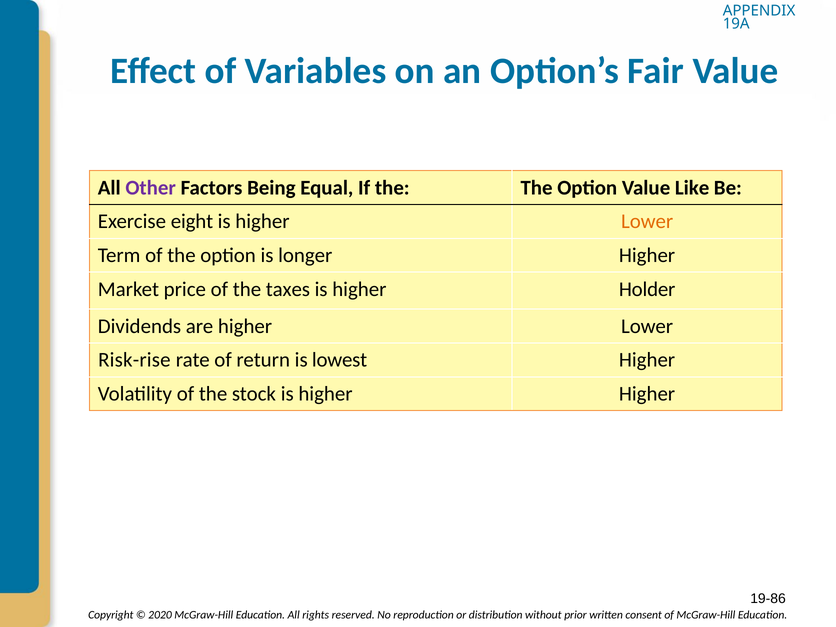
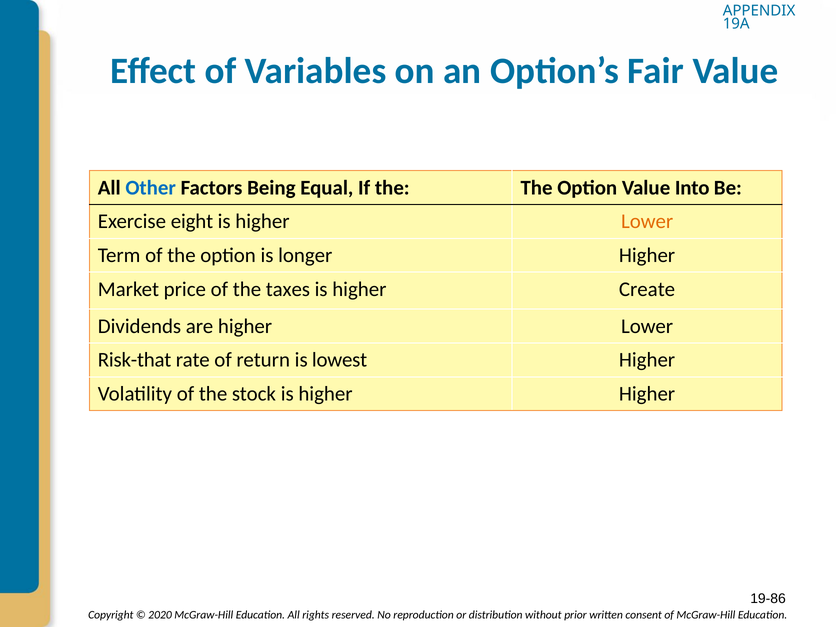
Other colour: purple -> blue (151, 188)
Like: Like -> Into (692, 188)
Holder: Holder -> Create (647, 289)
Risk-rise: Risk-rise -> Risk-that (135, 360)
